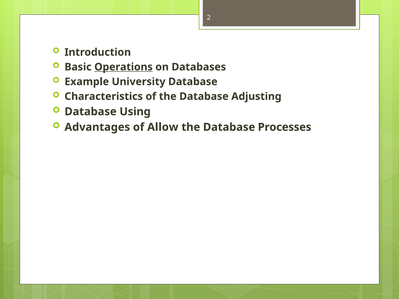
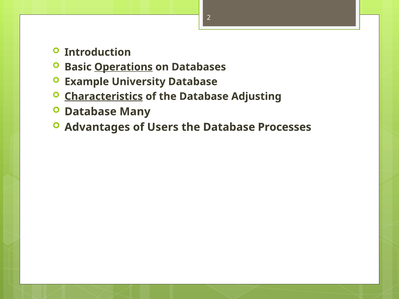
Characteristics underline: none -> present (104, 96)
Using: Using -> Many (135, 112)
Allow: Allow -> Users (163, 127)
